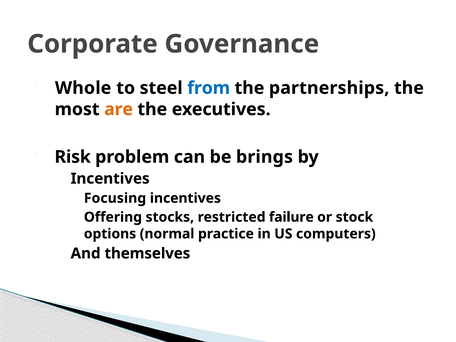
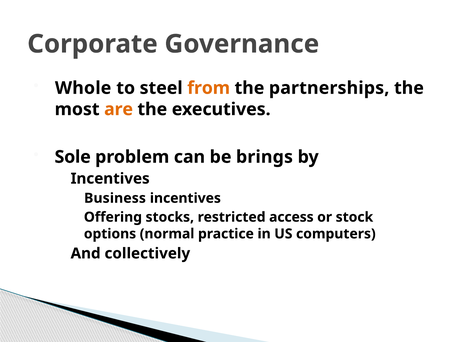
from colour: blue -> orange (209, 88)
Risk: Risk -> Sole (73, 157)
Focusing: Focusing -> Business (115, 198)
failure: failure -> access (291, 217)
themselves: themselves -> collectively (147, 253)
